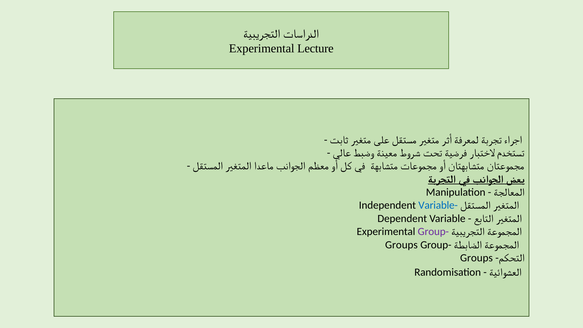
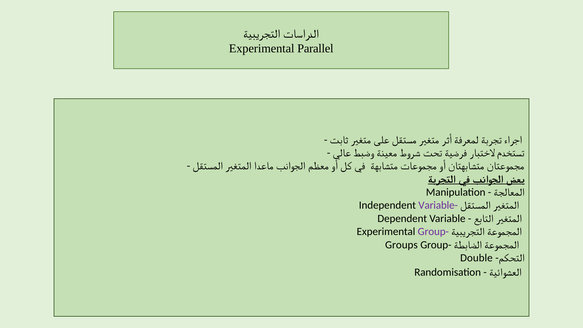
Lecture: Lecture -> Parallel (315, 48)
Variable- colour: blue -> purple (438, 205)
Groups: Groups -> Double (476, 258)
